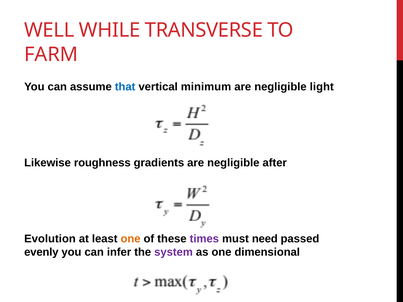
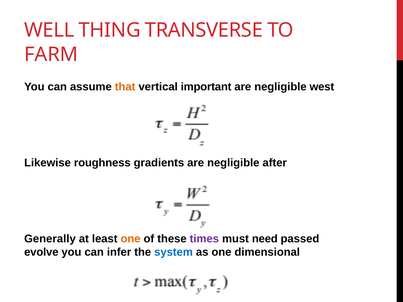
WHILE: WHILE -> THING (110, 30)
that colour: blue -> orange (125, 87)
minimum: minimum -> important (206, 87)
light: light -> west (322, 87)
Evolution: Evolution -> Generally (50, 239)
evenly: evenly -> evolve (41, 253)
system colour: purple -> blue (174, 253)
